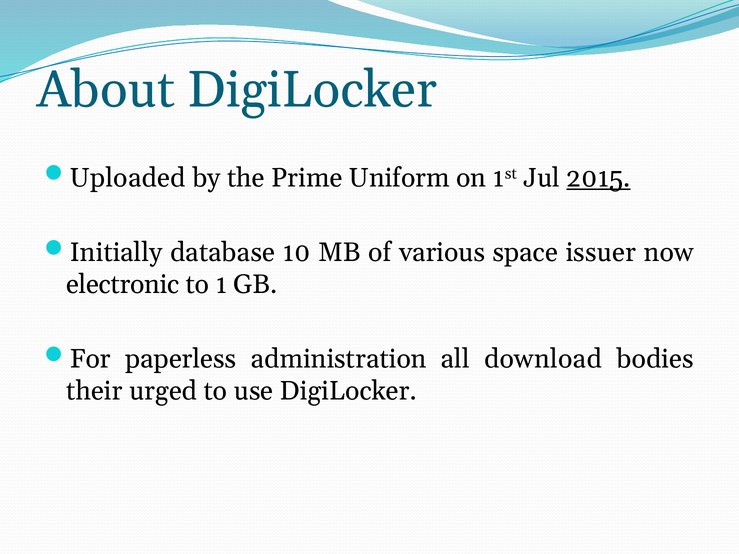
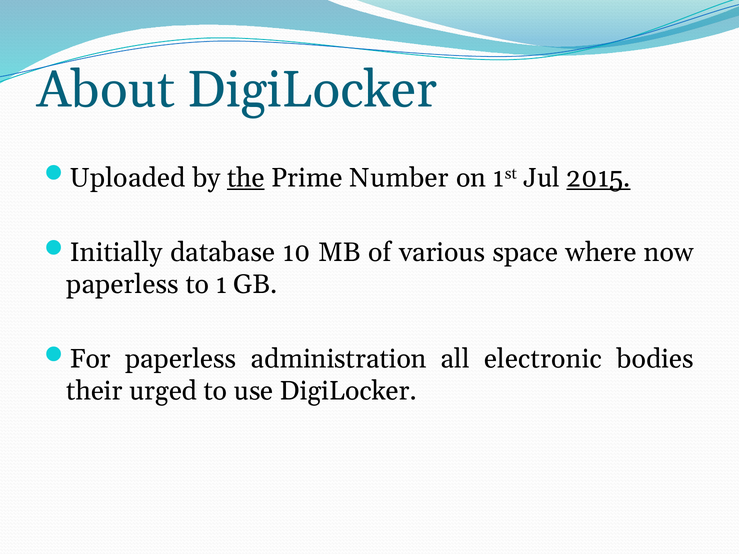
the underline: none -> present (246, 178)
Uniform: Uniform -> Number (399, 178)
issuer: issuer -> where (601, 253)
electronic: electronic -> paperless (123, 285)
download: download -> electronic (543, 359)
